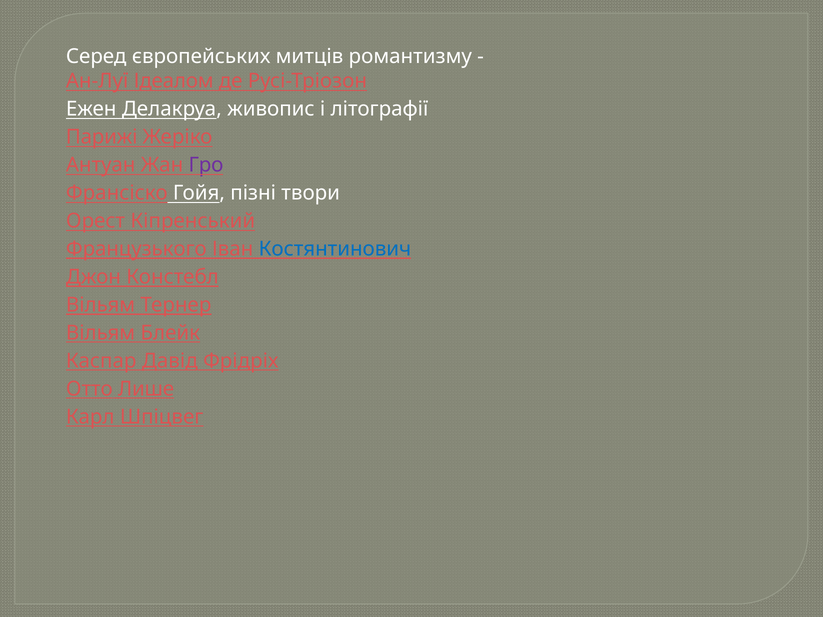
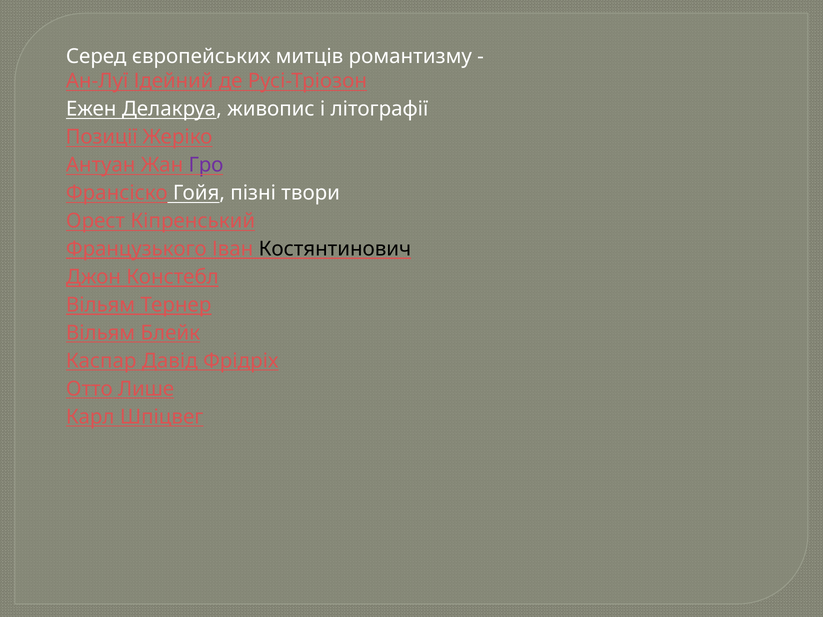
Ідеалом: Ідеалом -> Ідейний (174, 81)
Парижі: Парижі -> Позиції (102, 137)
Костянтинович colour: blue -> black (335, 249)
